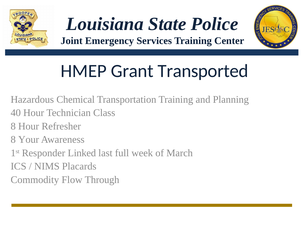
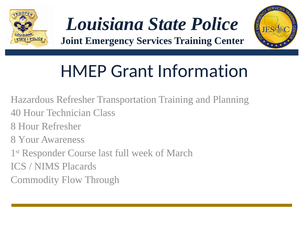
Transported: Transported -> Information (203, 71)
Hazardous Chemical: Chemical -> Refresher (76, 100)
Linked: Linked -> Course (82, 153)
